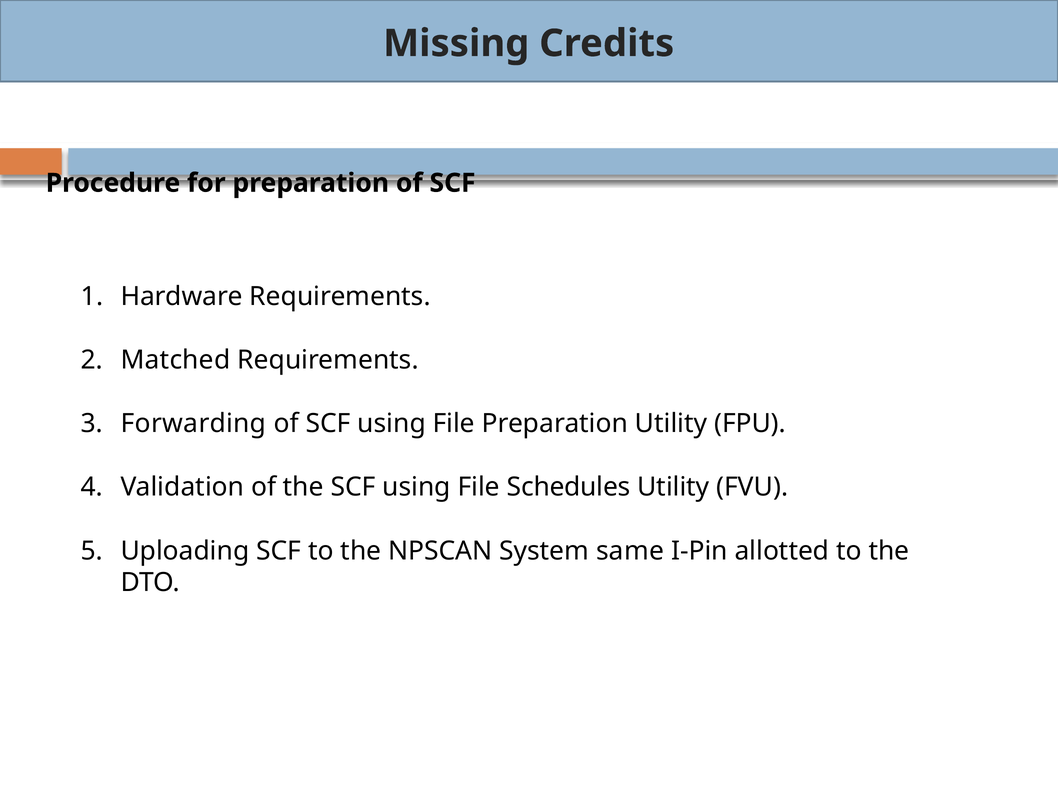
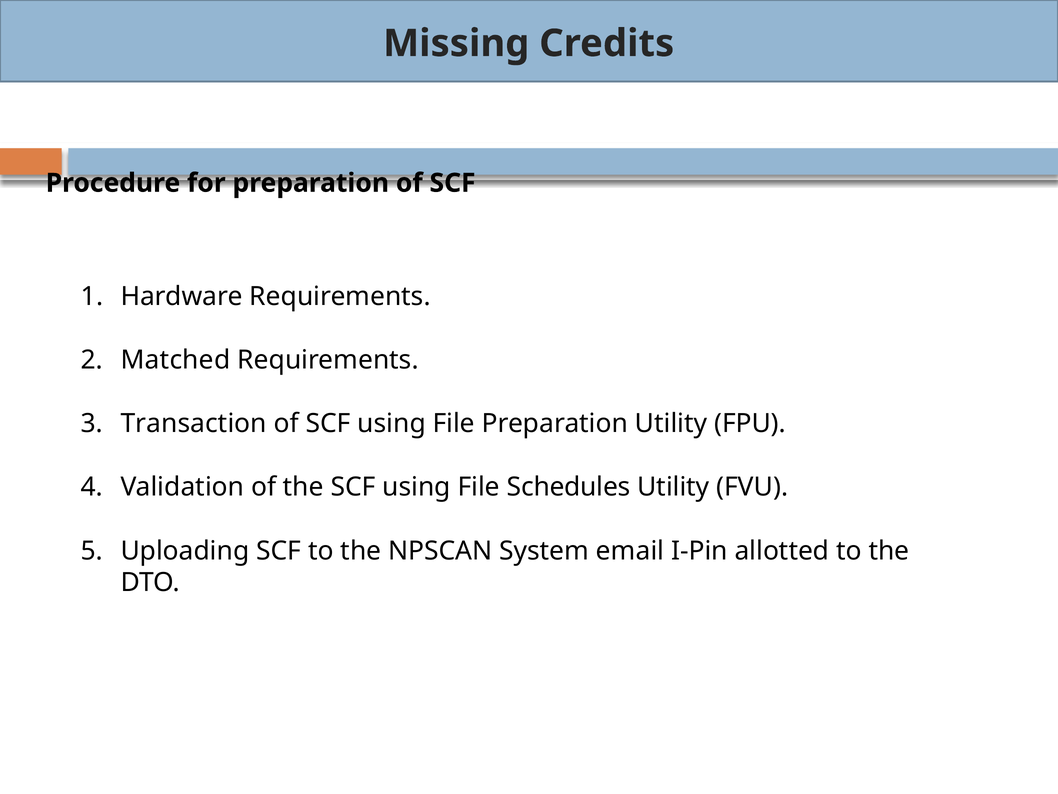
Forwarding: Forwarding -> Transaction (194, 423)
same: same -> email (630, 550)
